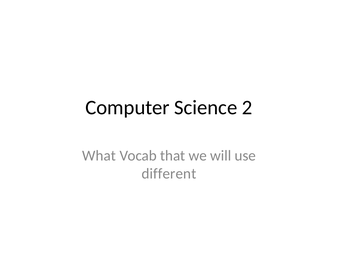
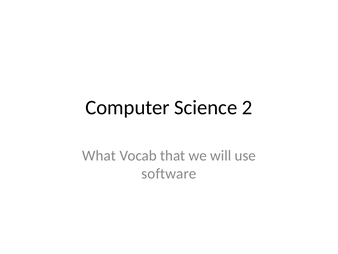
different: different -> software (169, 173)
